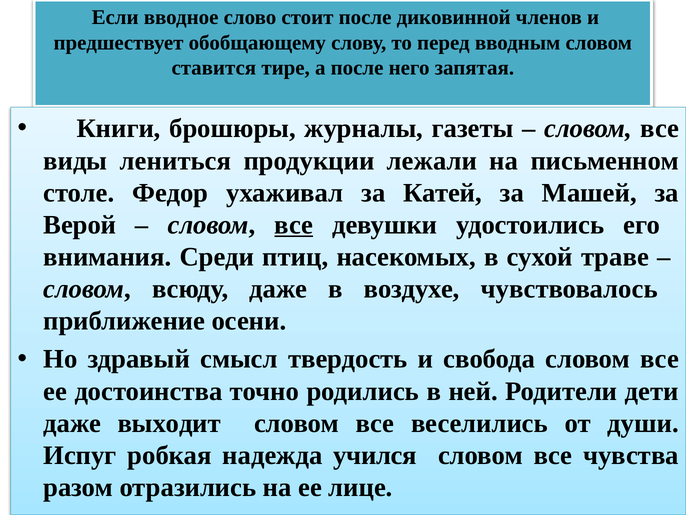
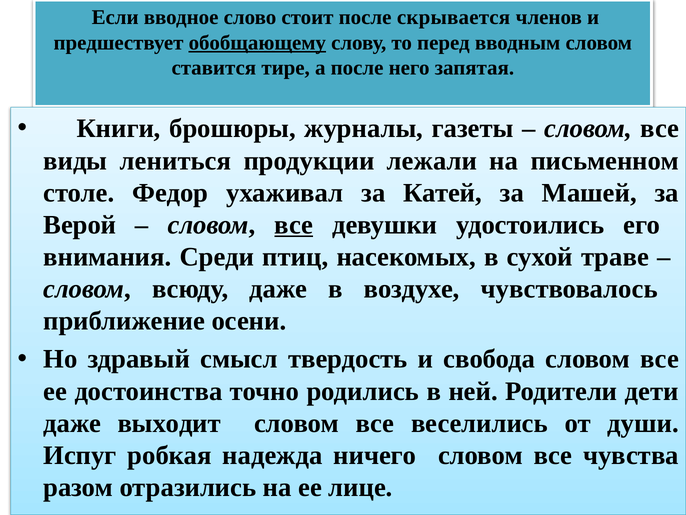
диковинной: диковинной -> скрывается (454, 17)
обобщающему underline: none -> present (257, 43)
учился: учился -> ничего (375, 455)
